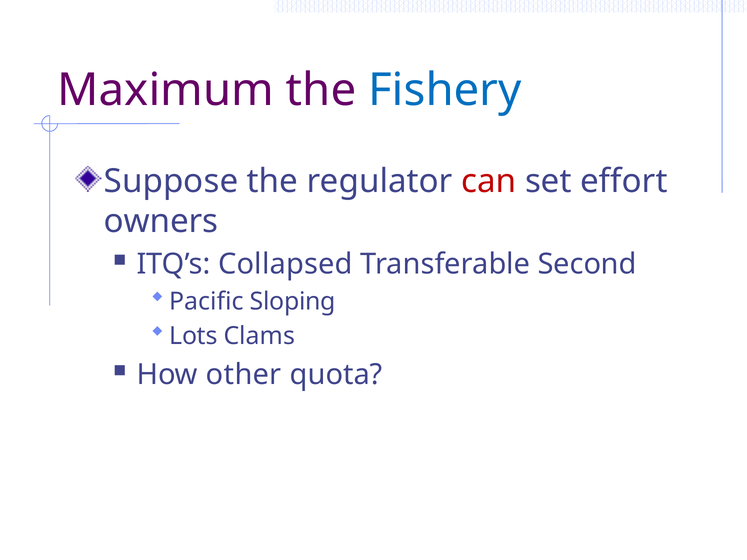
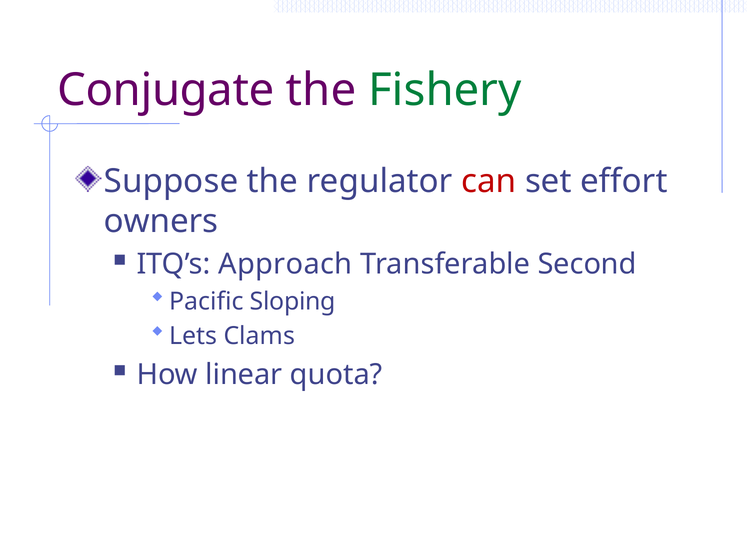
Maximum: Maximum -> Conjugate (166, 90)
Fishery colour: blue -> green (445, 90)
Collapsed: Collapsed -> Approach (285, 264)
Lots: Lots -> Lets (193, 336)
other: other -> linear (244, 375)
